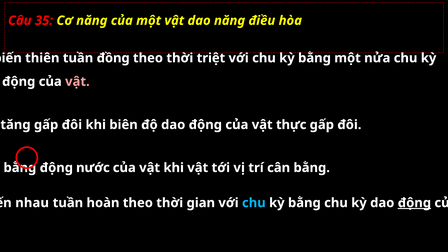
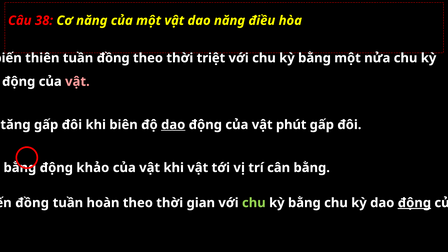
35: 35 -> 38 (44, 21)
dao underline: none -> present (173, 125)
thực: thực -> phút (291, 125)
nước: nước -> khảo (93, 168)
nhau: nhau -> đồng (32, 203)
chu colour: light blue -> light green (254, 203)
